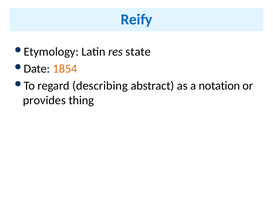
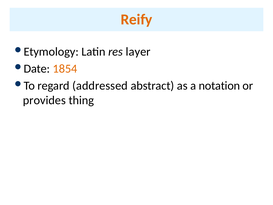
Reify colour: blue -> orange (137, 19)
state: state -> layer (138, 52)
describing: describing -> addressed (100, 86)
